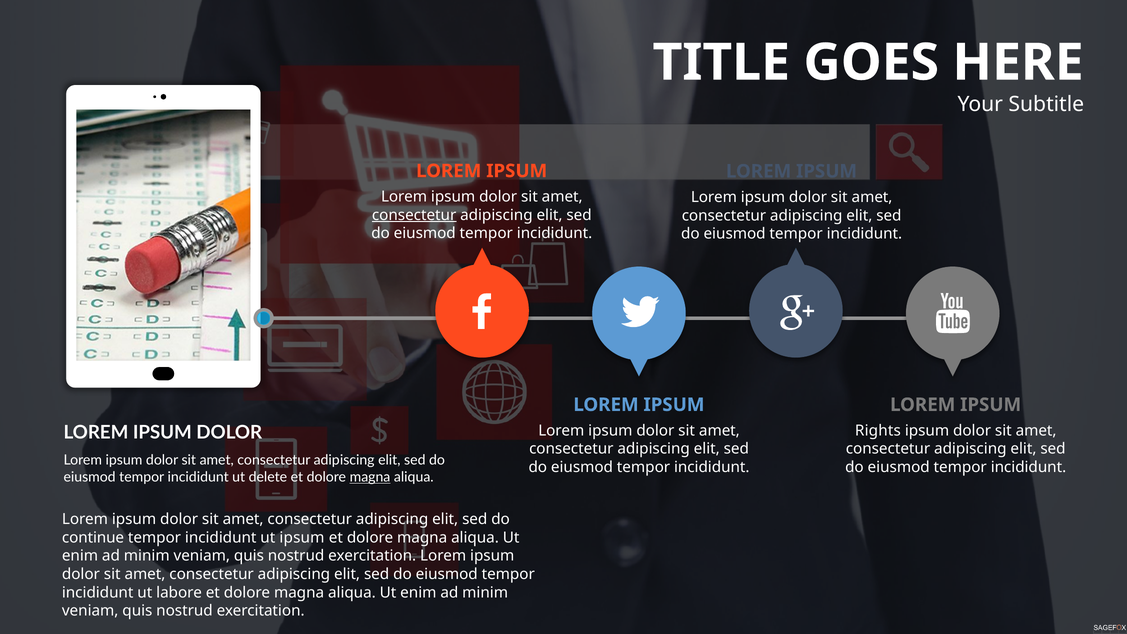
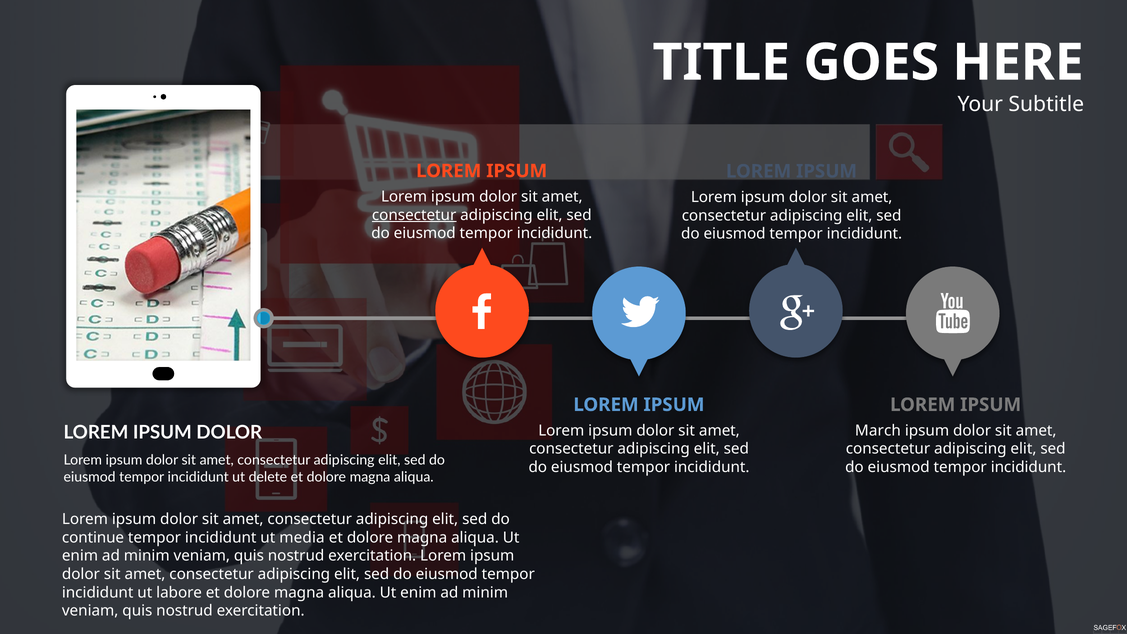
Rights: Rights -> March (878, 431)
magna underline: present -> none (370, 477)
ut ipsum: ipsum -> media (302, 537)
